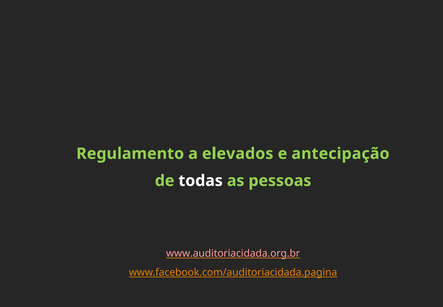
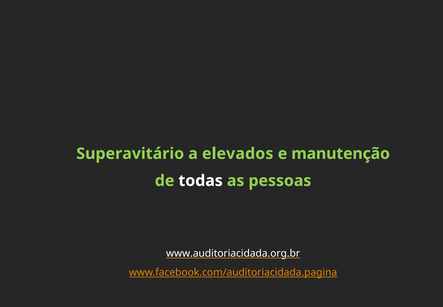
Regulamento: Regulamento -> Superavitário (130, 154)
antecipação: antecipação -> manutenção (341, 154)
www.auditoriacidada.org.br colour: pink -> white (233, 253)
